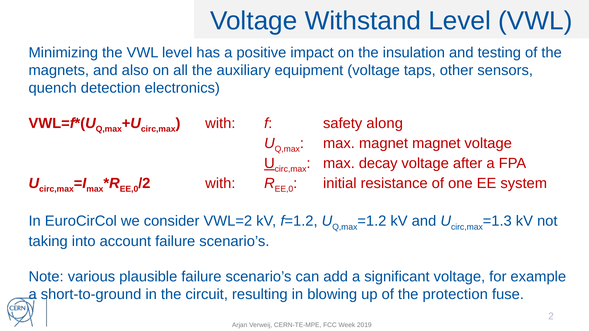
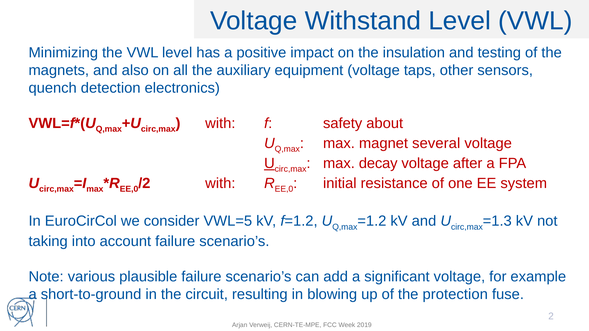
along: along -> about (385, 123)
magnet magnet: magnet -> several (436, 143)
VWL=2: VWL=2 -> VWL=5 (228, 221)
